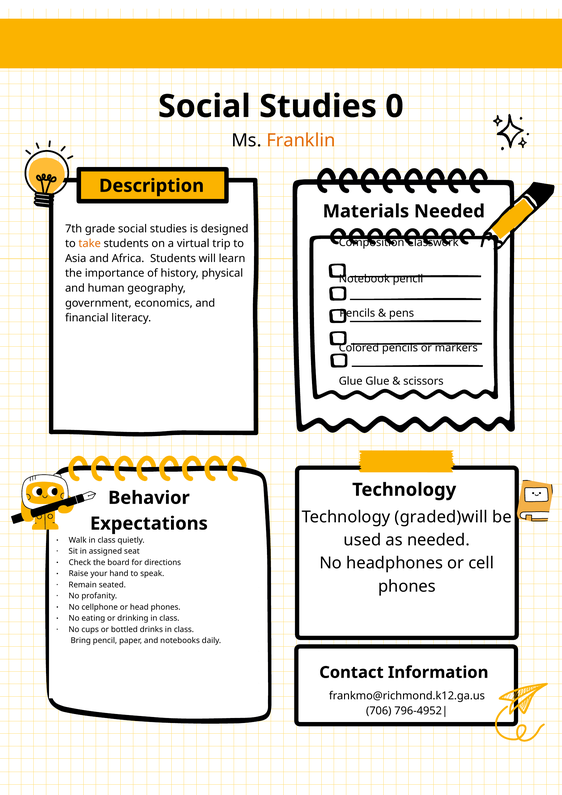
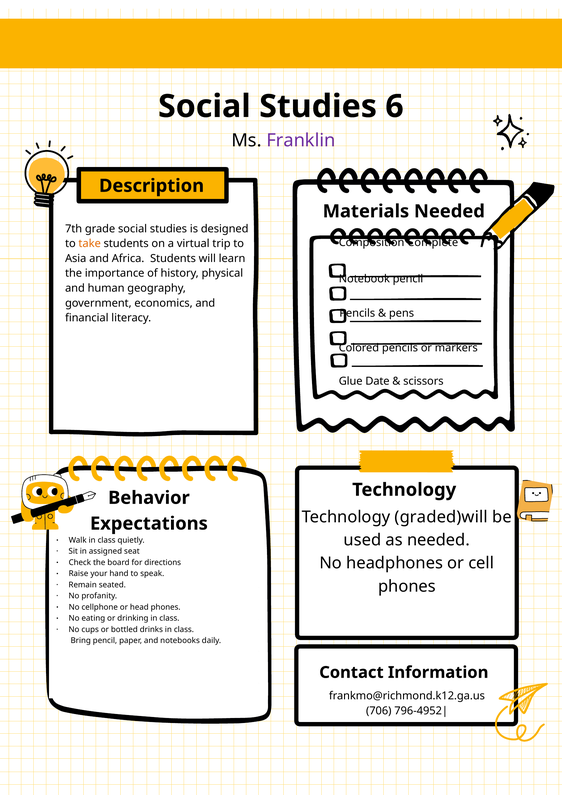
0: 0 -> 6 (394, 106)
Franklin colour: orange -> purple (301, 140)
Classwork: Classwork -> Complete (433, 243)
Glue Glue: Glue -> Date (377, 381)
